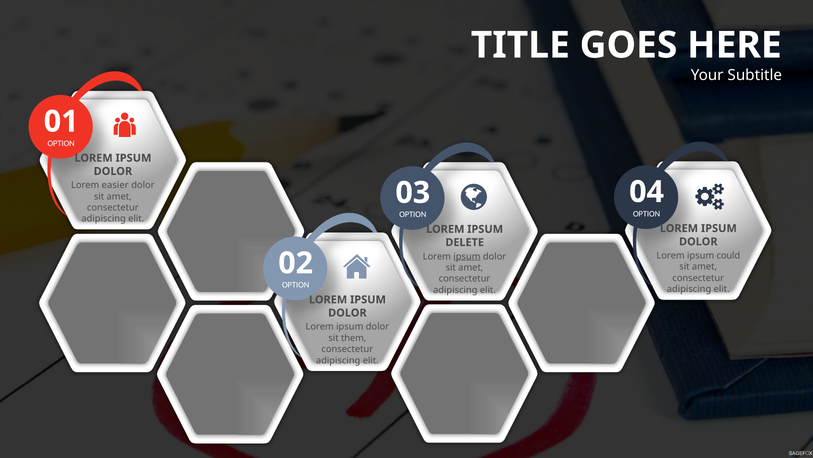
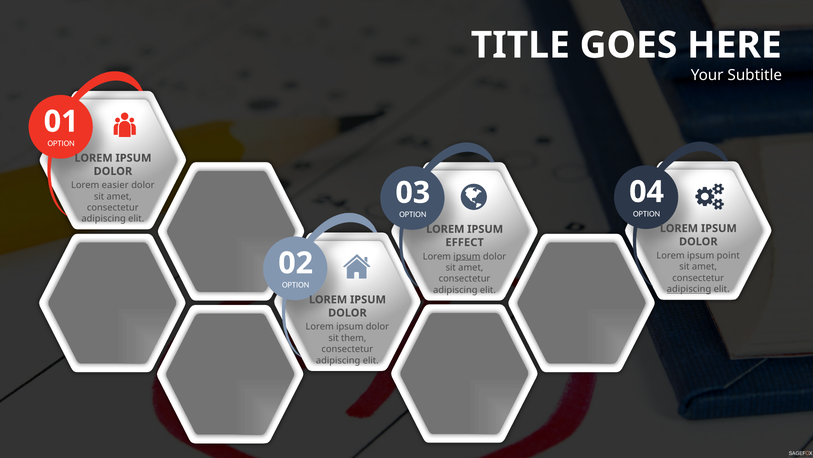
DELETE: DELETE -> EFFECT (465, 242)
could: could -> point (728, 255)
adipiscing underline: none -> present (689, 289)
